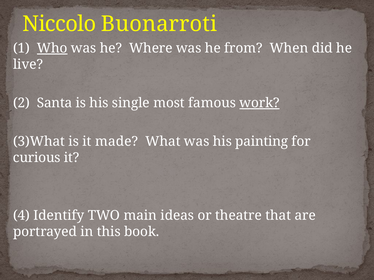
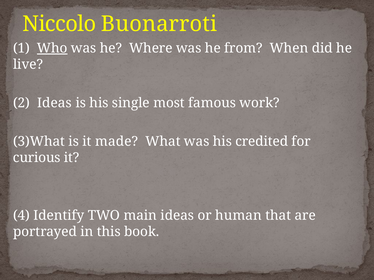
2 Santa: Santa -> Ideas (54, 103)
work underline: present -> none (260, 103)
painting: painting -> credited (262, 142)
theatre: theatre -> human (238, 216)
